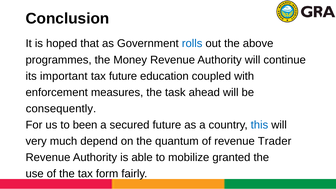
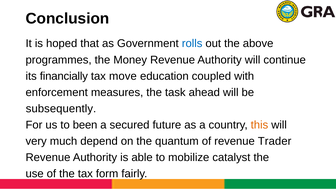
important: important -> financially (64, 76)
tax future: future -> move (123, 76)
consequently: consequently -> subsequently (61, 109)
this colour: blue -> orange (259, 125)
granted: granted -> catalyst (231, 157)
